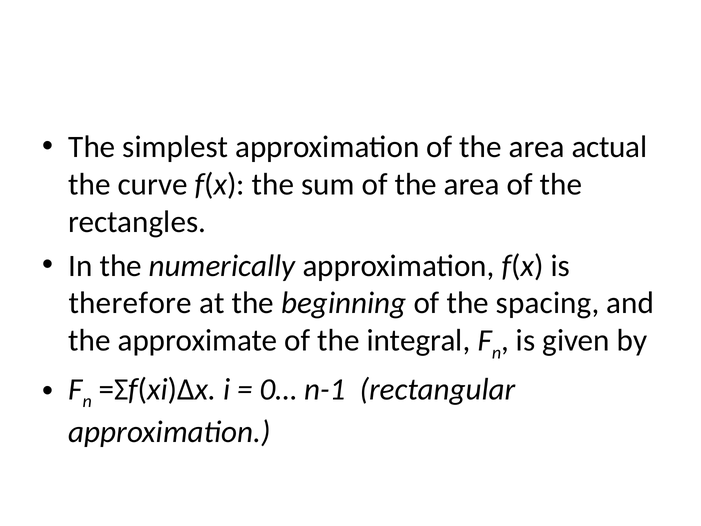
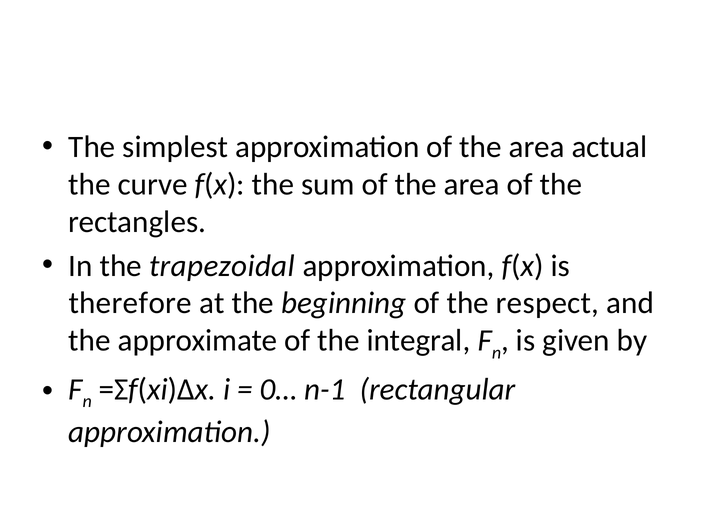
numerically: numerically -> trapezoidal (222, 266)
spacing: spacing -> respect (548, 303)
